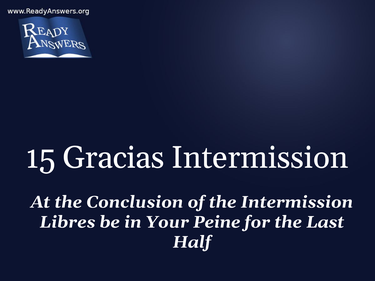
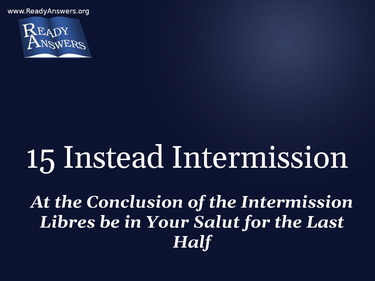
Gracias: Gracias -> Instead (113, 158)
Peine: Peine -> Salut (217, 222)
